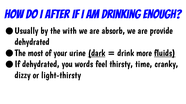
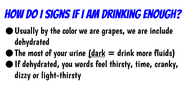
after: after -> signs (57, 15)
with: with -> color (70, 31)
absorb: absorb -> grapes (113, 31)
provide: provide -> include (161, 31)
fluids underline: present -> none (165, 53)
